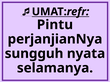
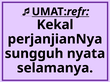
Pintu: Pintu -> Kekal (55, 25)
